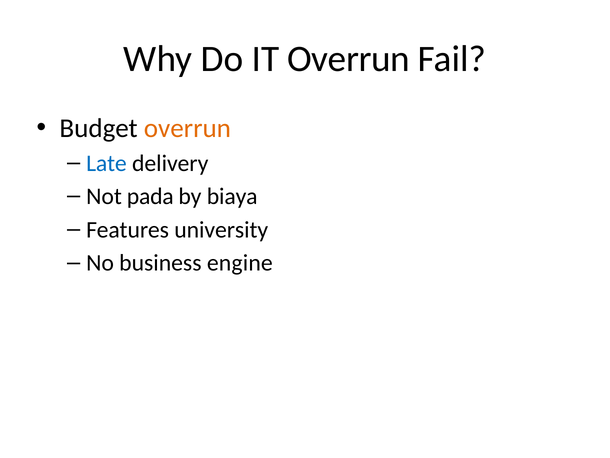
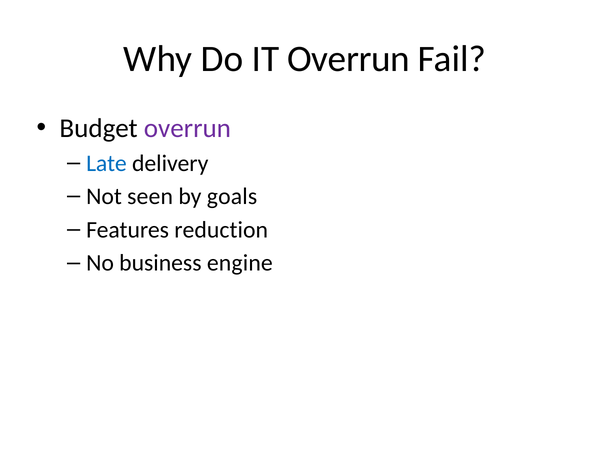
overrun colour: orange -> purple (187, 128)
pada: pada -> seen (150, 196)
biaya: biaya -> goals (232, 196)
university: university -> reduction (221, 229)
